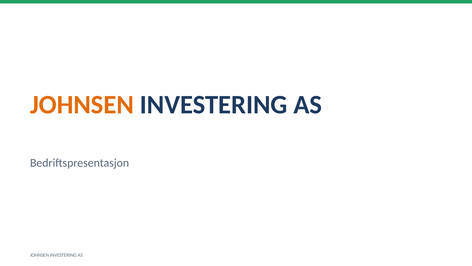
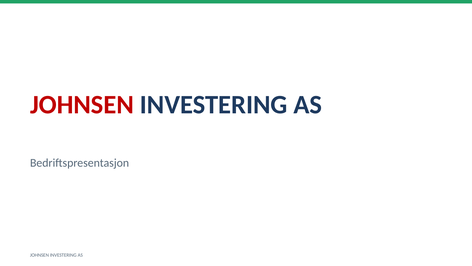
JOHNSEN colour: orange -> red (82, 105)
